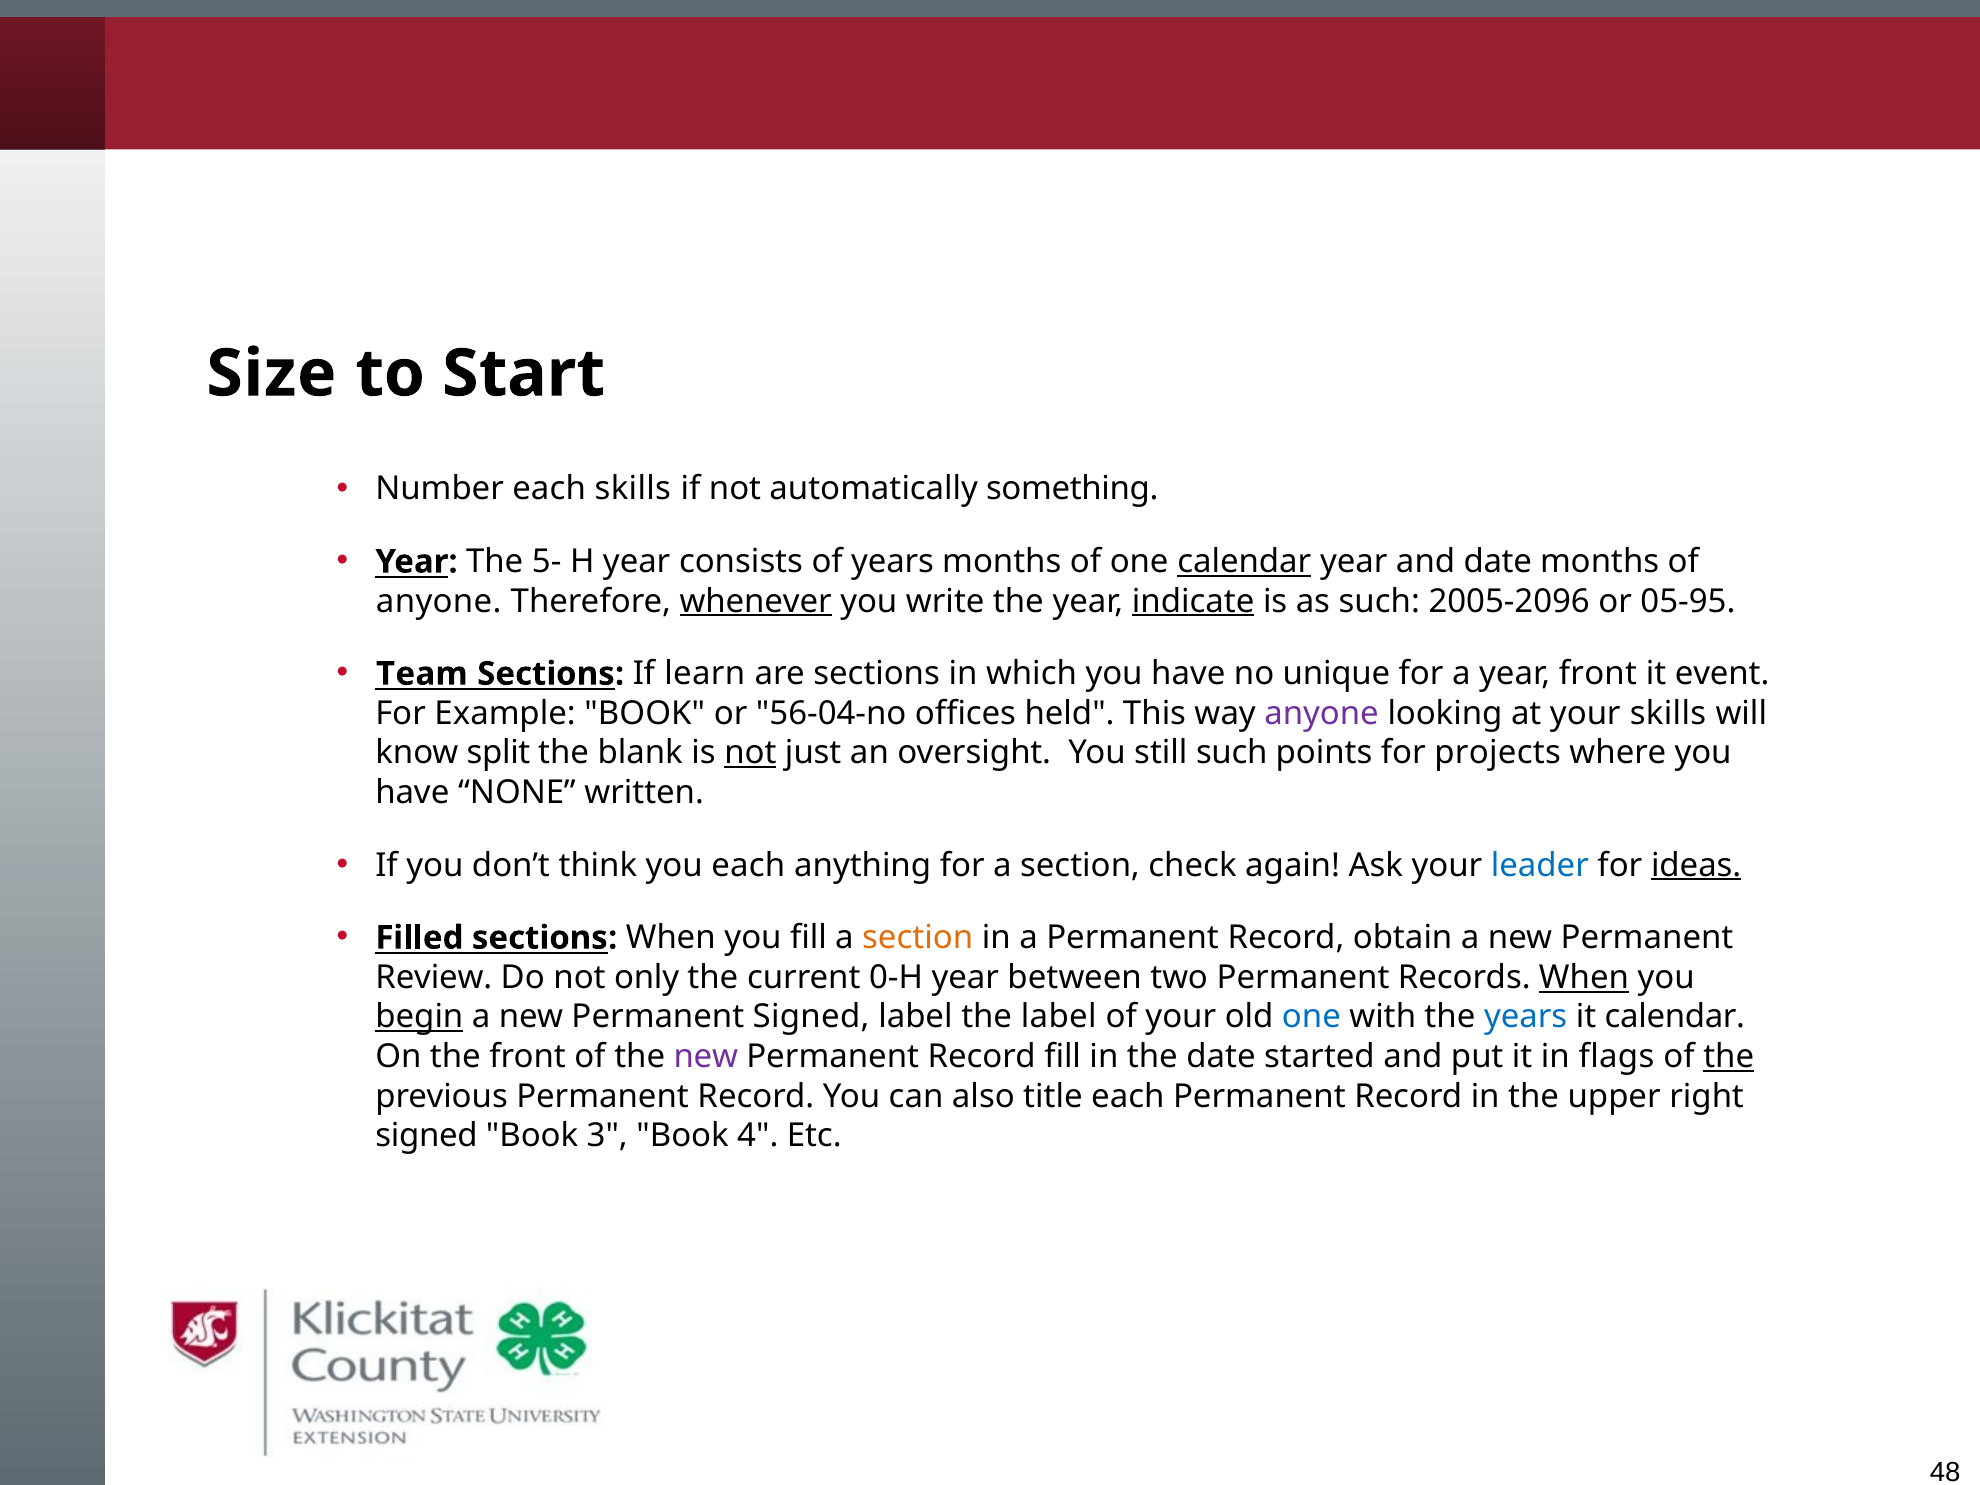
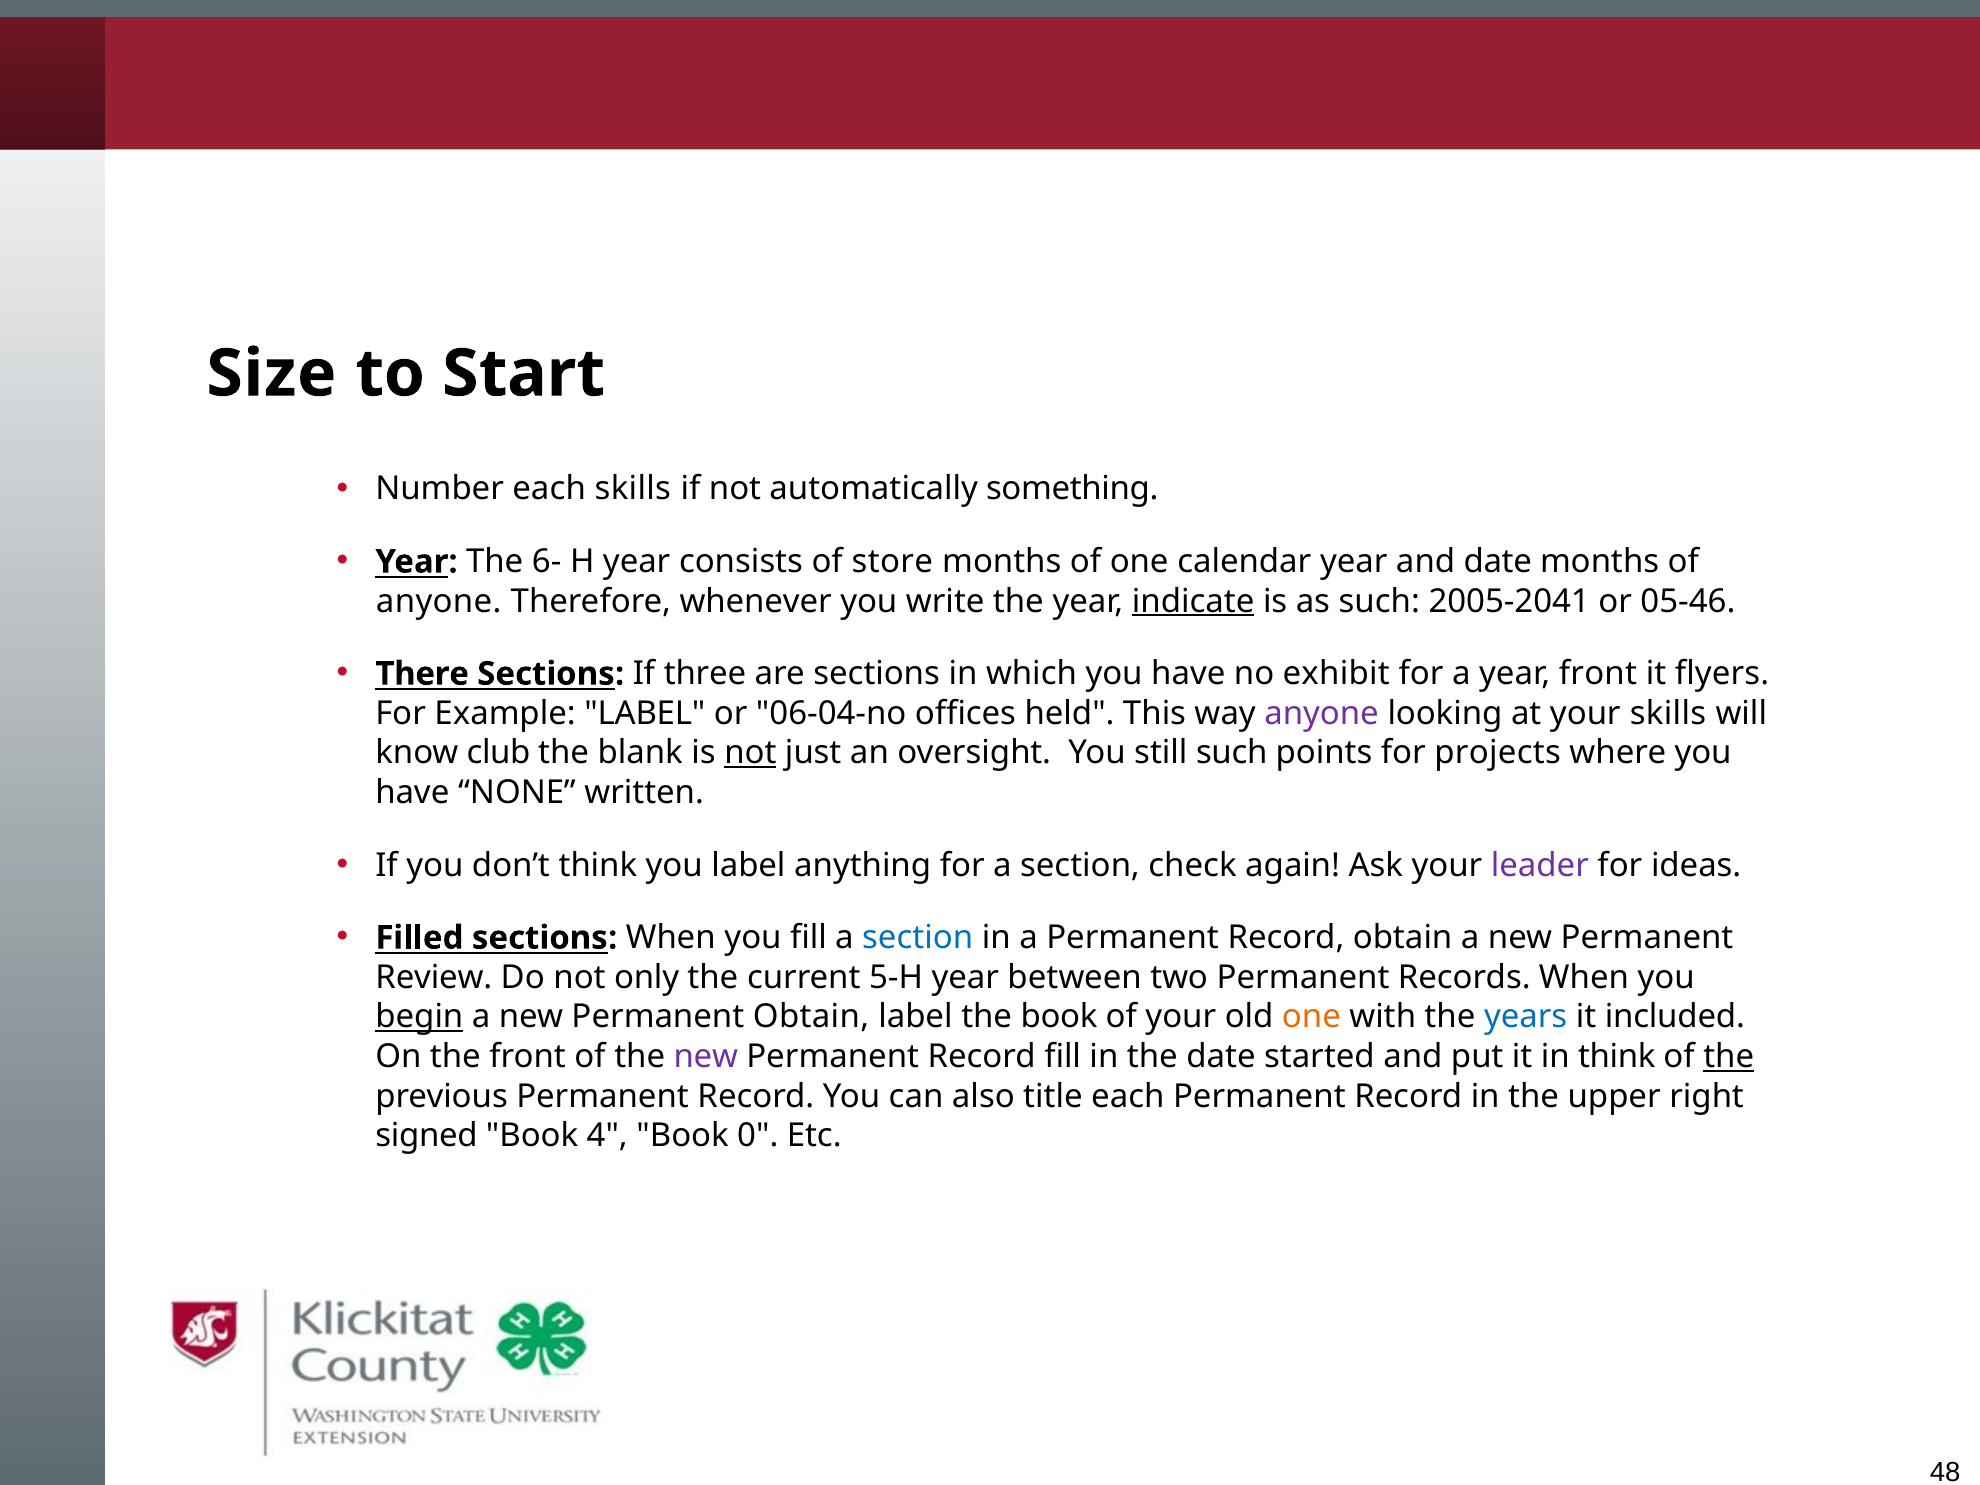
5-: 5- -> 6- (547, 562)
of years: years -> store (892, 562)
calendar underline: present -> none (1244, 562)
whenever underline: present -> none (756, 601)
2005-2096: 2005-2096 -> 2005-2041 (1509, 601)
05-95: 05-95 -> 05-46 (1688, 601)
Team: Team -> There (422, 674)
learn: learn -> three (705, 674)
unique: unique -> exhibit (1336, 674)
event: event -> flyers (1722, 674)
Example BOOK: BOOK -> LABEL (645, 713)
56-04-no: 56-04-no -> 06-04-no (831, 713)
split: split -> club (499, 753)
you each: each -> label (748, 865)
leader colour: blue -> purple (1540, 865)
ideas underline: present -> none (1696, 865)
section colour: orange -> blue (918, 938)
0-H: 0-H -> 5-H (896, 977)
When underline: present -> none (1584, 977)
Permanent Signed: Signed -> Obtain (811, 1017)
the label: label -> book (1059, 1017)
one colour: blue -> orange (1311, 1017)
it calendar: calendar -> included (1675, 1017)
in flags: flags -> think (1617, 1057)
3: 3 -> 4 (607, 1136)
4: 4 -> 0 (758, 1136)
